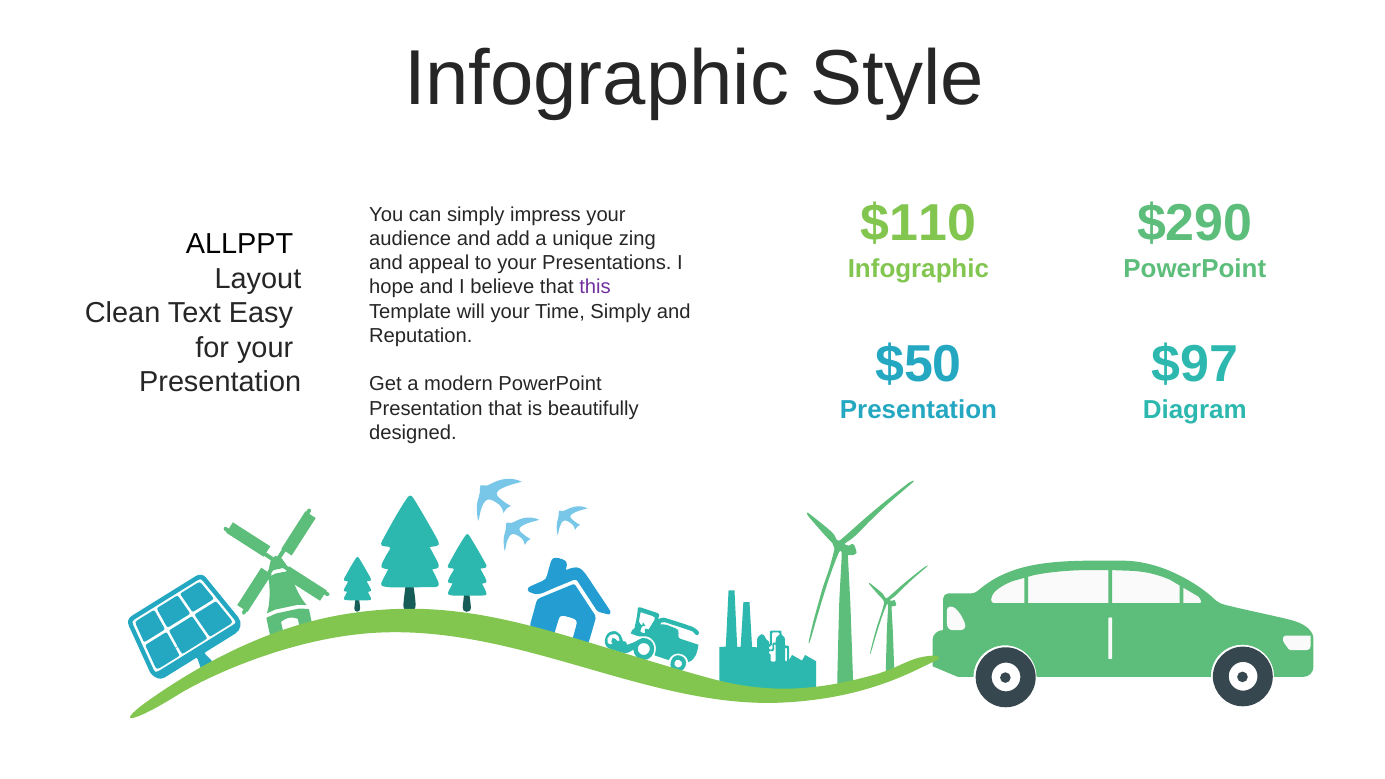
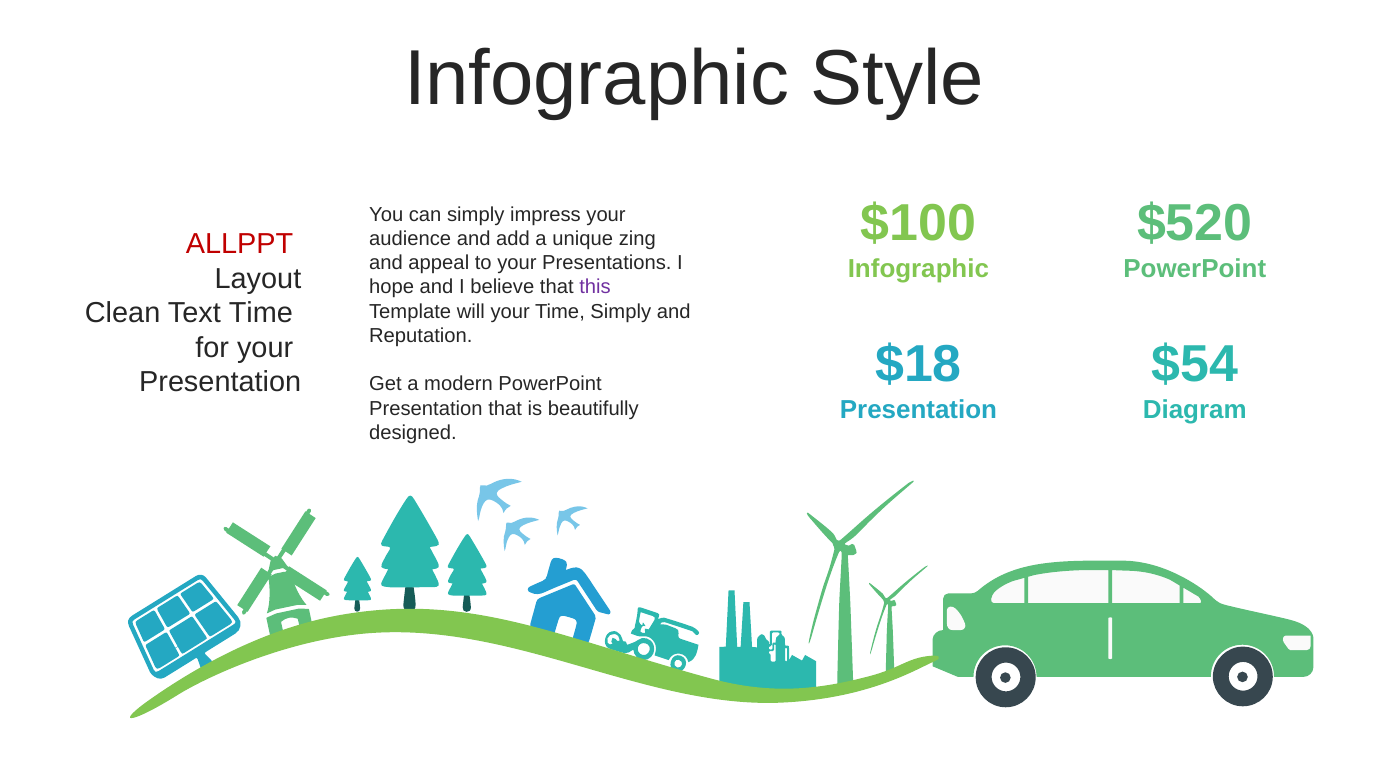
$110: $110 -> $100 (918, 223)
$290: $290 -> $520 (1195, 223)
ALLPPT colour: black -> red (240, 244)
Text Easy: Easy -> Time (261, 313)
$50: $50 -> $18 (919, 364)
$97: $97 -> $54 (1195, 364)
